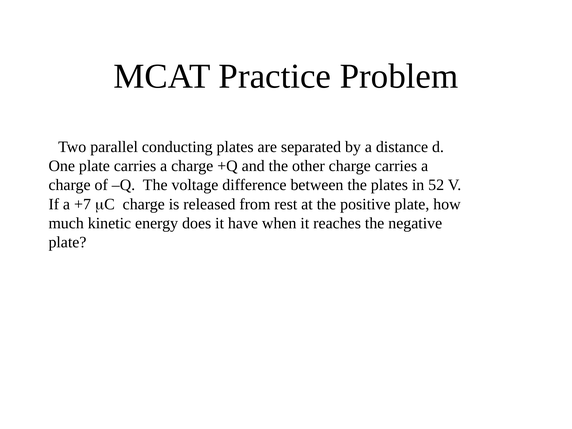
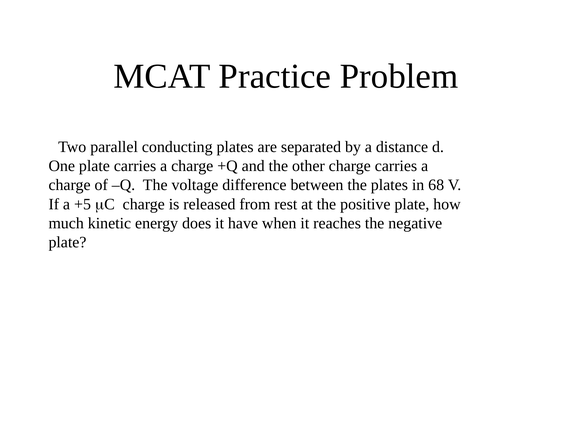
52: 52 -> 68 (436, 185)
+7: +7 -> +5 (83, 204)
